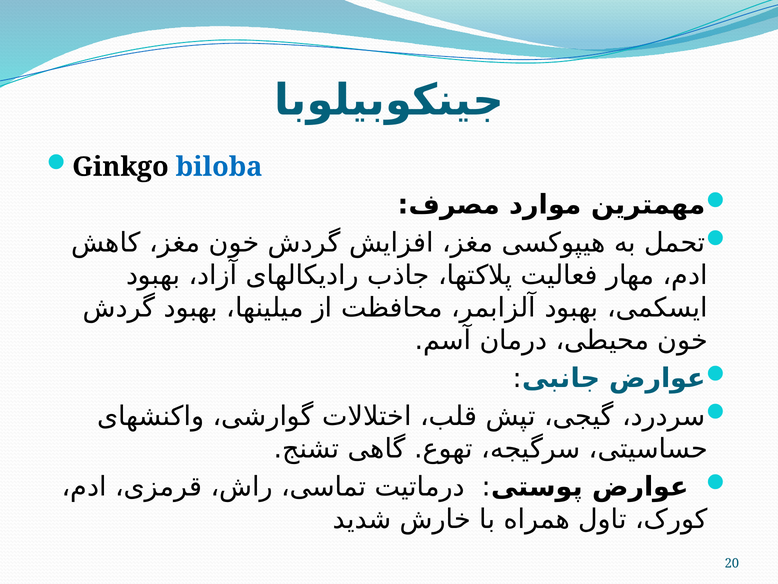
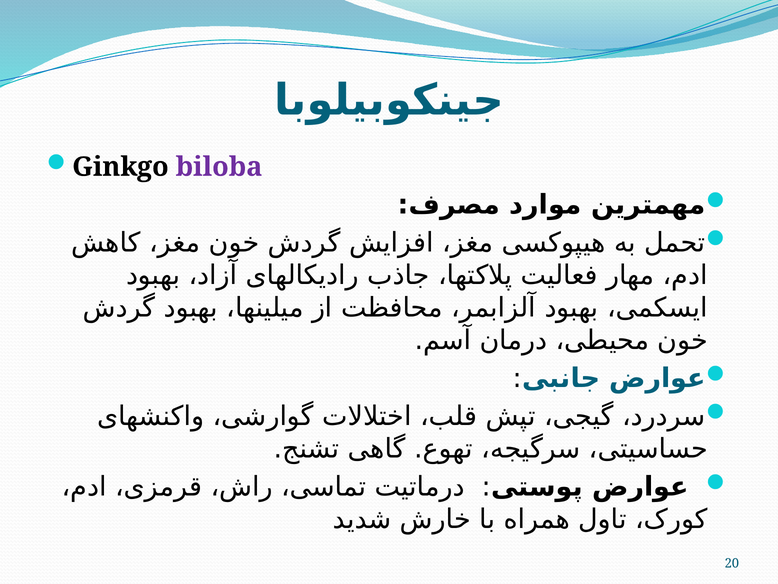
biloba colour: blue -> purple (219, 167)
